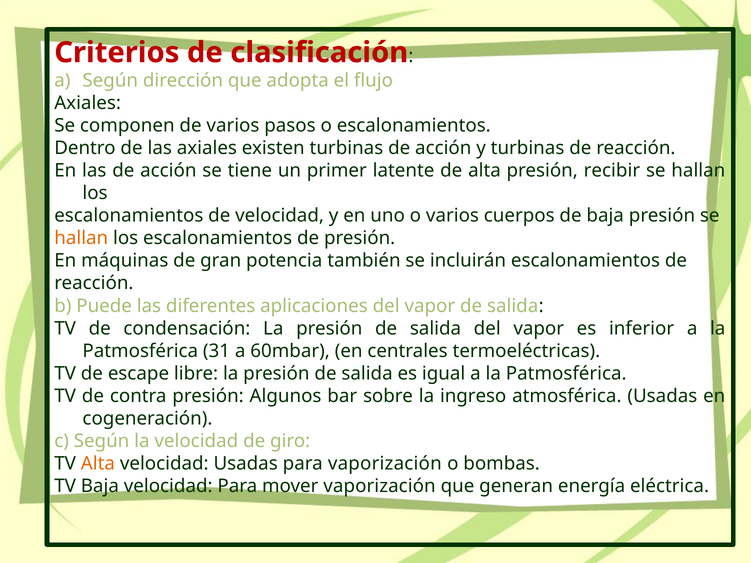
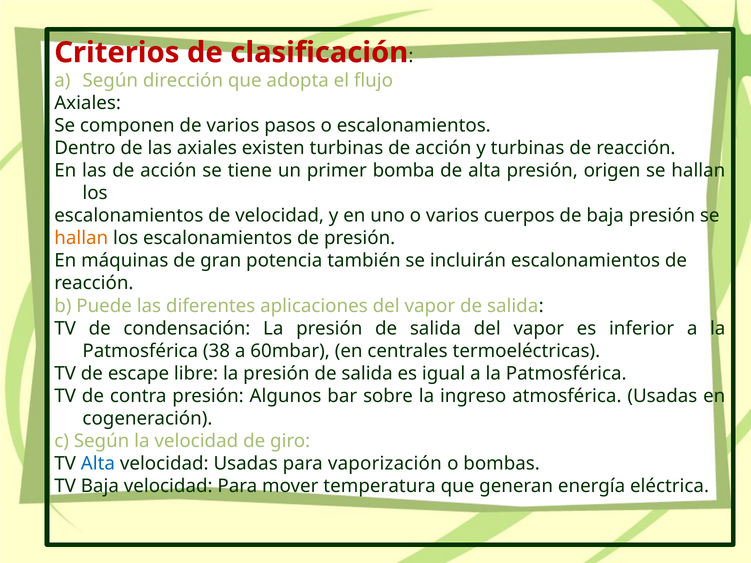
latente: latente -> bomba (404, 171)
recibir: recibir -> origen (612, 171)
31: 31 -> 38 (217, 351)
Alta colour: orange -> blue (98, 464)
mover vaporización: vaporización -> temperatura (380, 486)
